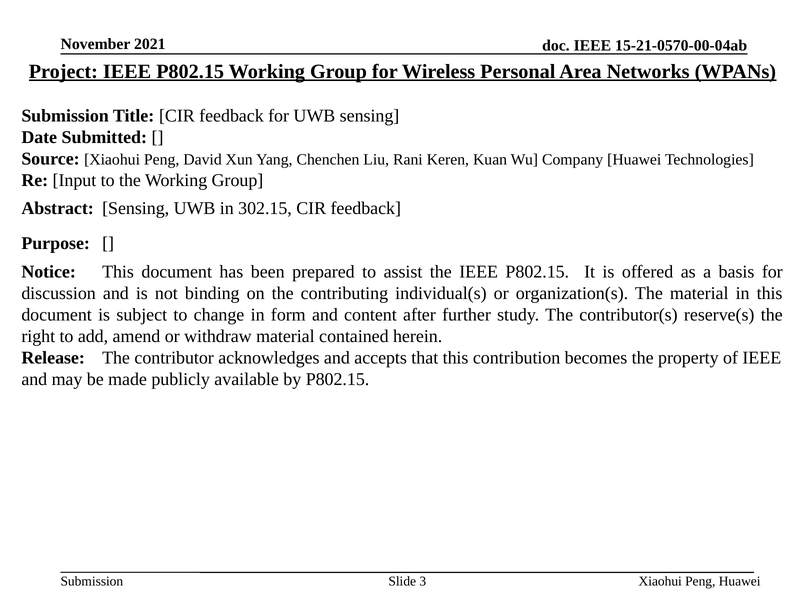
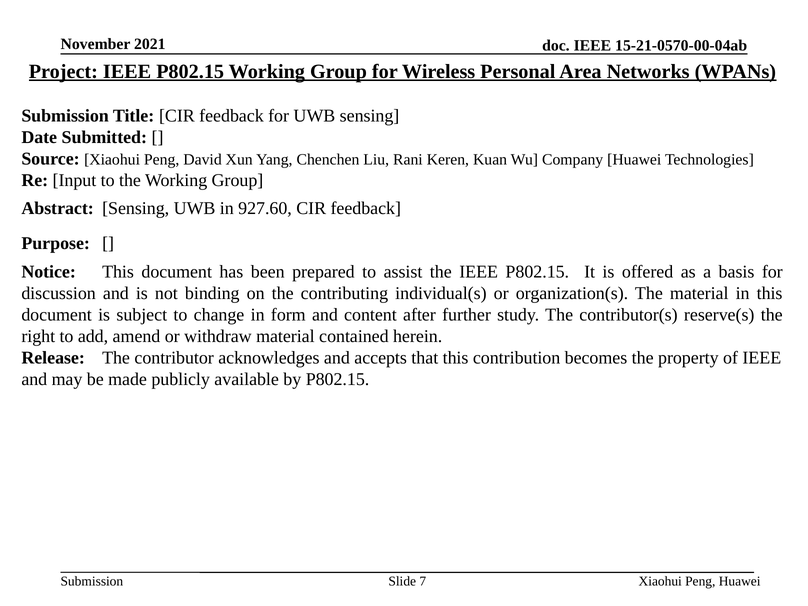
302.15: 302.15 -> 927.60 (265, 209)
3: 3 -> 7 (423, 581)
